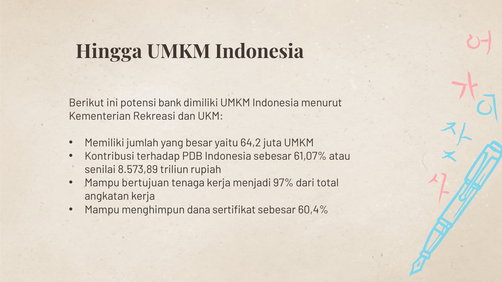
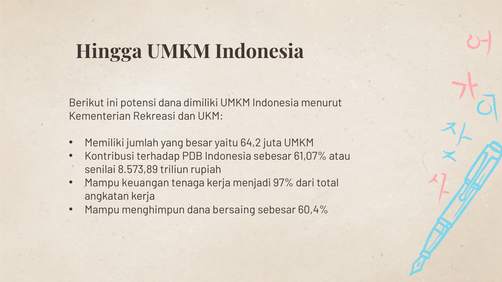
potensi bank: bank -> dana (170, 103)
bertujuan: bertujuan -> keuangan (145, 183)
sertifikat: sertifikat -> bersaing (234, 210)
